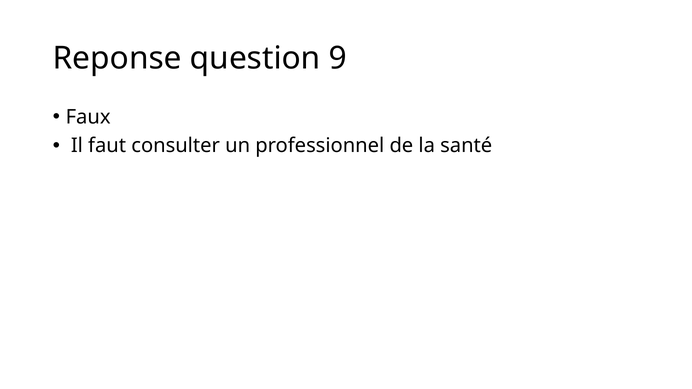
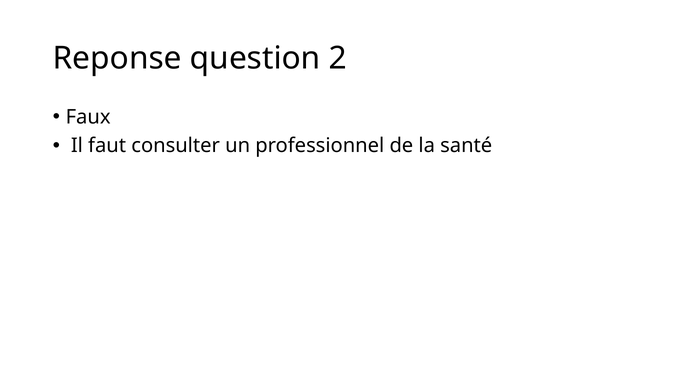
9: 9 -> 2 (338, 58)
